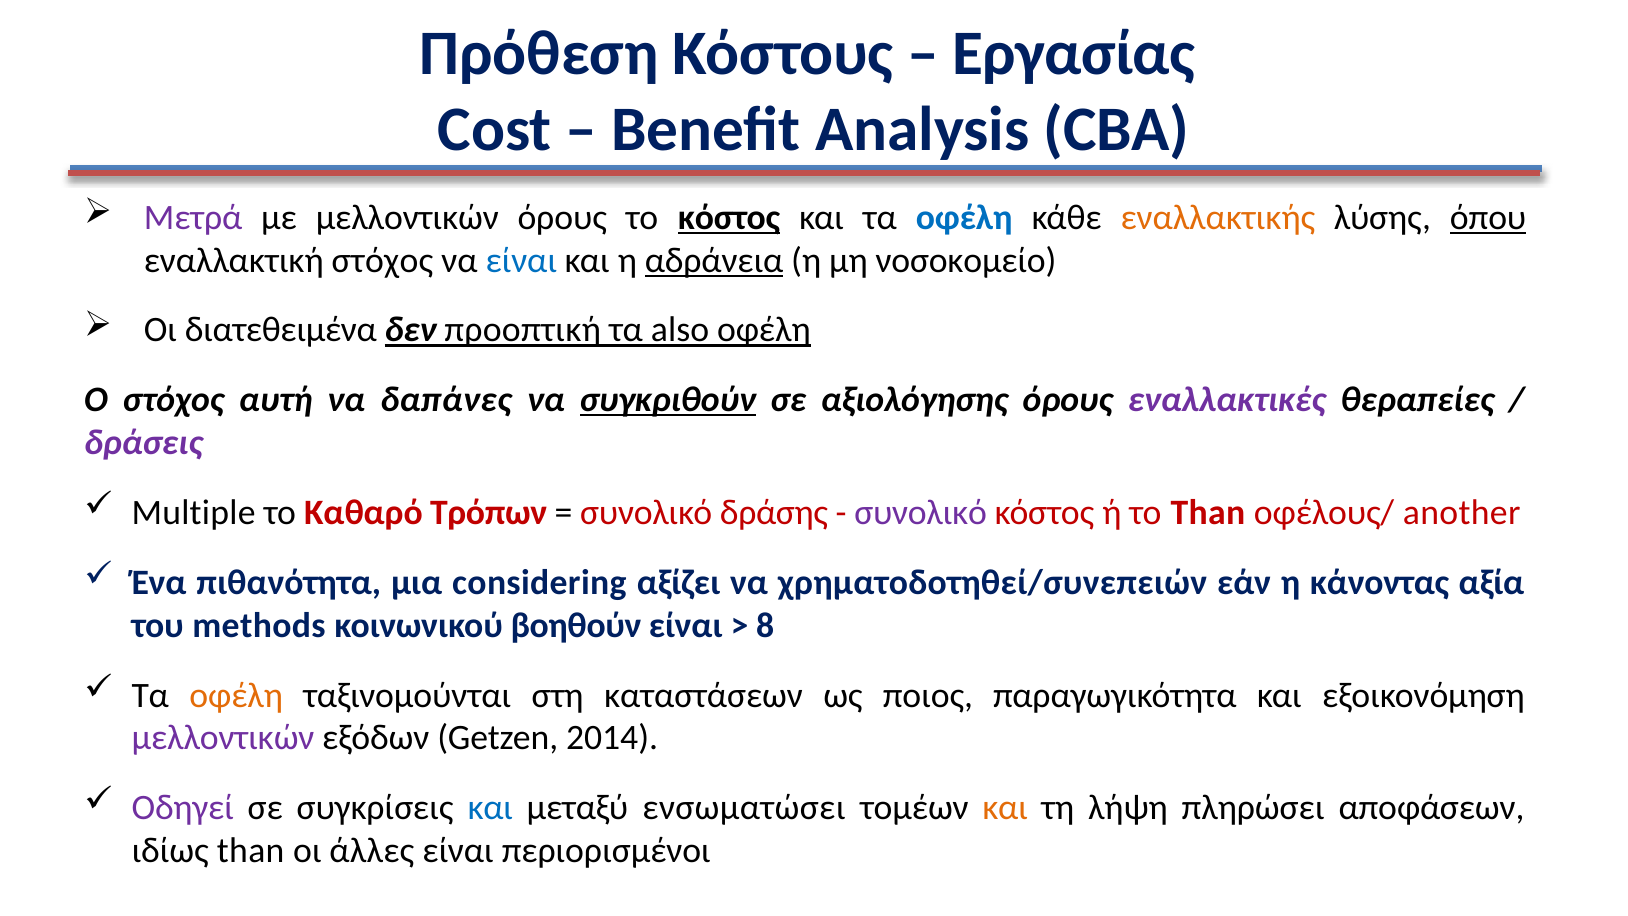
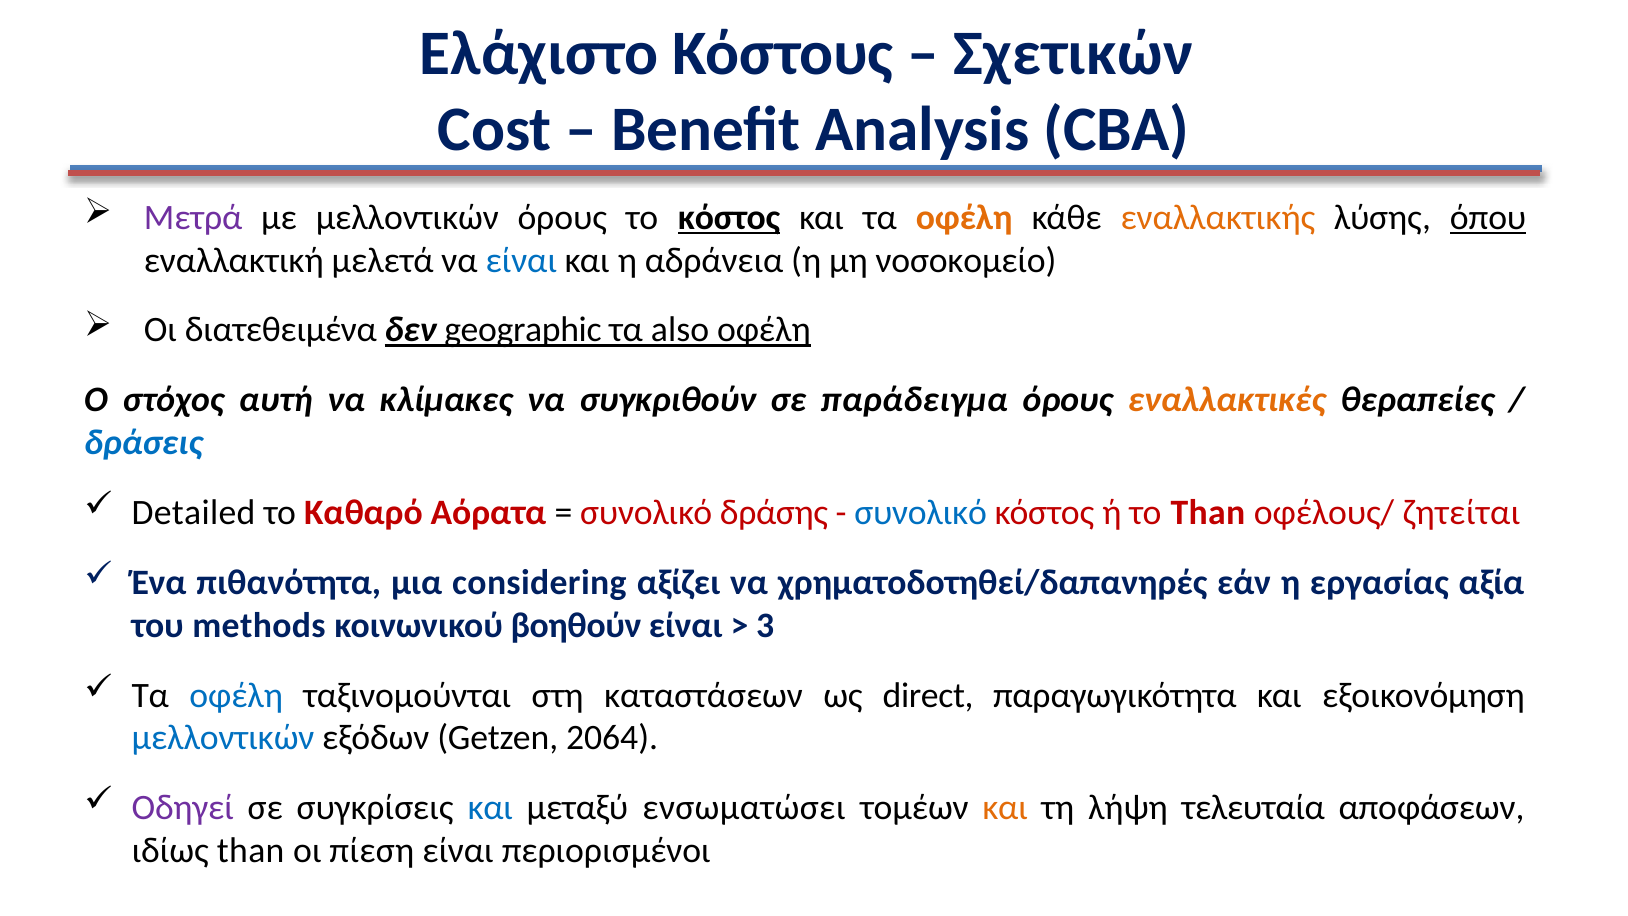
Πρόθεση: Πρόθεση -> Ελάχιστο (539, 53)
Εργασίας: Εργασίας -> Σχετικών (1073, 53)
οφέλη colour: blue -> orange (964, 217)
εναλλακτική στόχος: στόχος -> μελετά (383, 260)
αδράνεια underline: present -> none (714, 260)
προοπτική: προοπτική -> geographic (523, 330)
δαπάνες: δαπάνες -> κλίμακες (446, 400)
συγκριθούν underline: present -> none (668, 400)
αξιολόγησης: αξιολόγησης -> παράδειγμα (914, 400)
εναλλακτικές colour: purple -> orange (1227, 400)
δράσεις colour: purple -> blue (143, 443)
Multiple: Multiple -> Detailed (194, 513)
Τρόπων: Τρόπων -> Αόρατα (488, 513)
συνολικό colour: purple -> blue (921, 513)
another: another -> ζητείται (1462, 513)
χρηματοδοτηθεί/συνεπειών: χρηματοδοτηθεί/συνεπειών -> χρηματοδοτηθεί/δαπανηρές (993, 582)
κάνοντας: κάνοντας -> εργασίας (1379, 582)
8: 8 -> 3 (765, 625)
οφέλη colour: orange -> blue (236, 695)
ποιος: ποιος -> direct (928, 695)
µελλοντικών colour: purple -> blue (223, 738)
2014: 2014 -> 2064 (612, 738)
πληρώσει: πληρώσει -> τελευταία (1253, 808)
άλλες: άλλες -> πίεση (372, 850)
